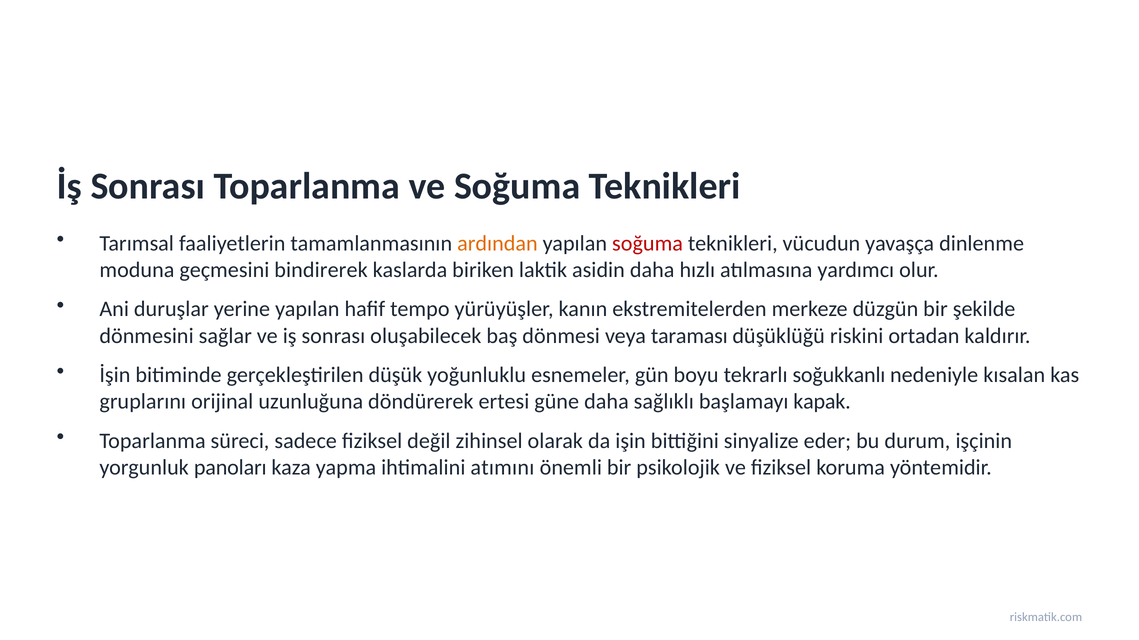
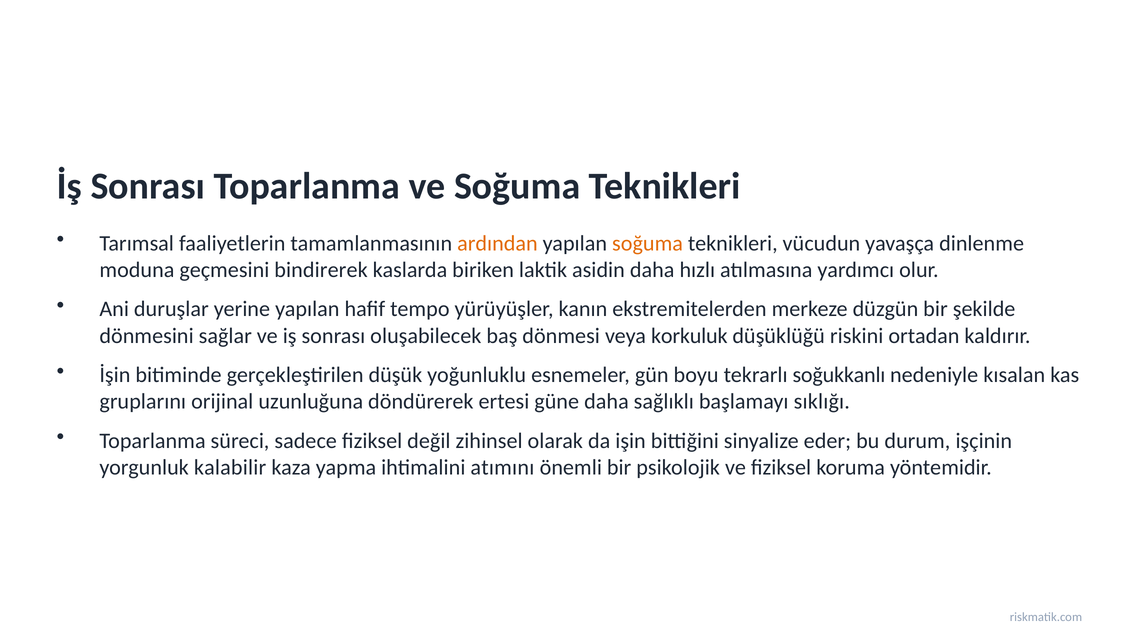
soğuma colour: red -> orange (648, 244)
taraması: taraması -> korkuluk (689, 336)
kapak: kapak -> sıklığı (822, 402)
panoları: panoları -> kalabilir (230, 468)
